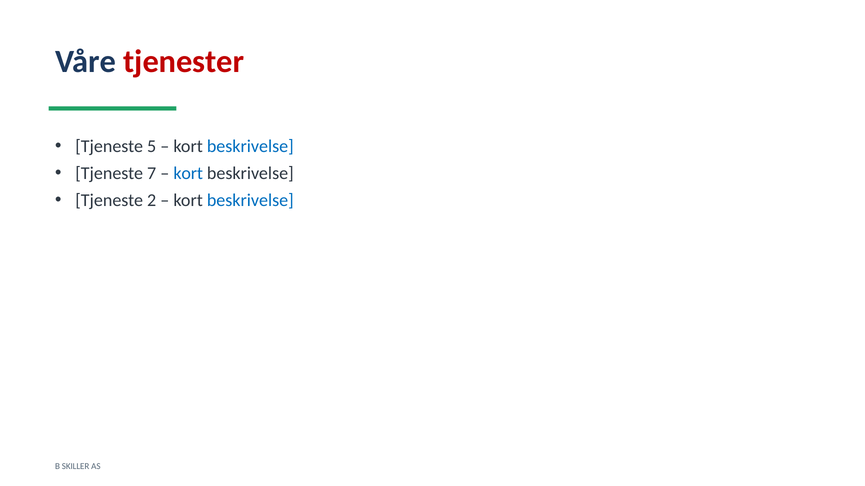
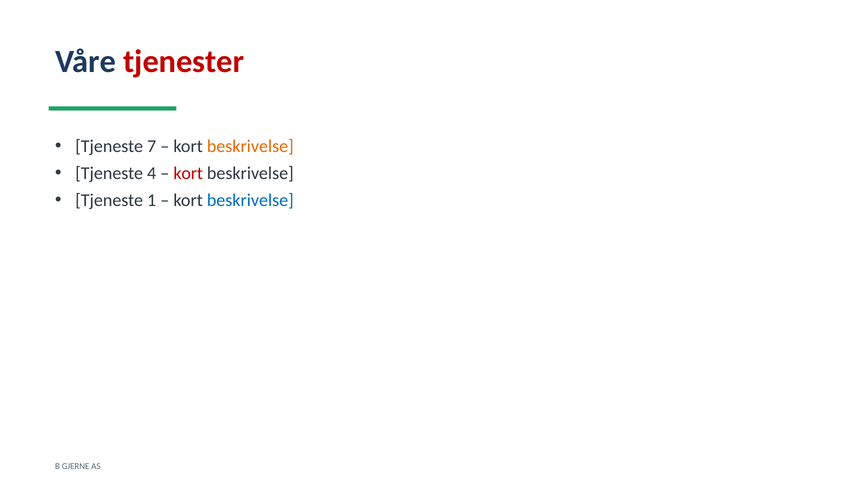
5: 5 -> 7 (152, 147)
beskrivelse colour: blue -> orange (250, 147)
7: 7 -> 4 (152, 174)
kort colour: blue -> red (188, 174)
2: 2 -> 1 (152, 201)
SKILLER: SKILLER -> GJERNE (76, 467)
